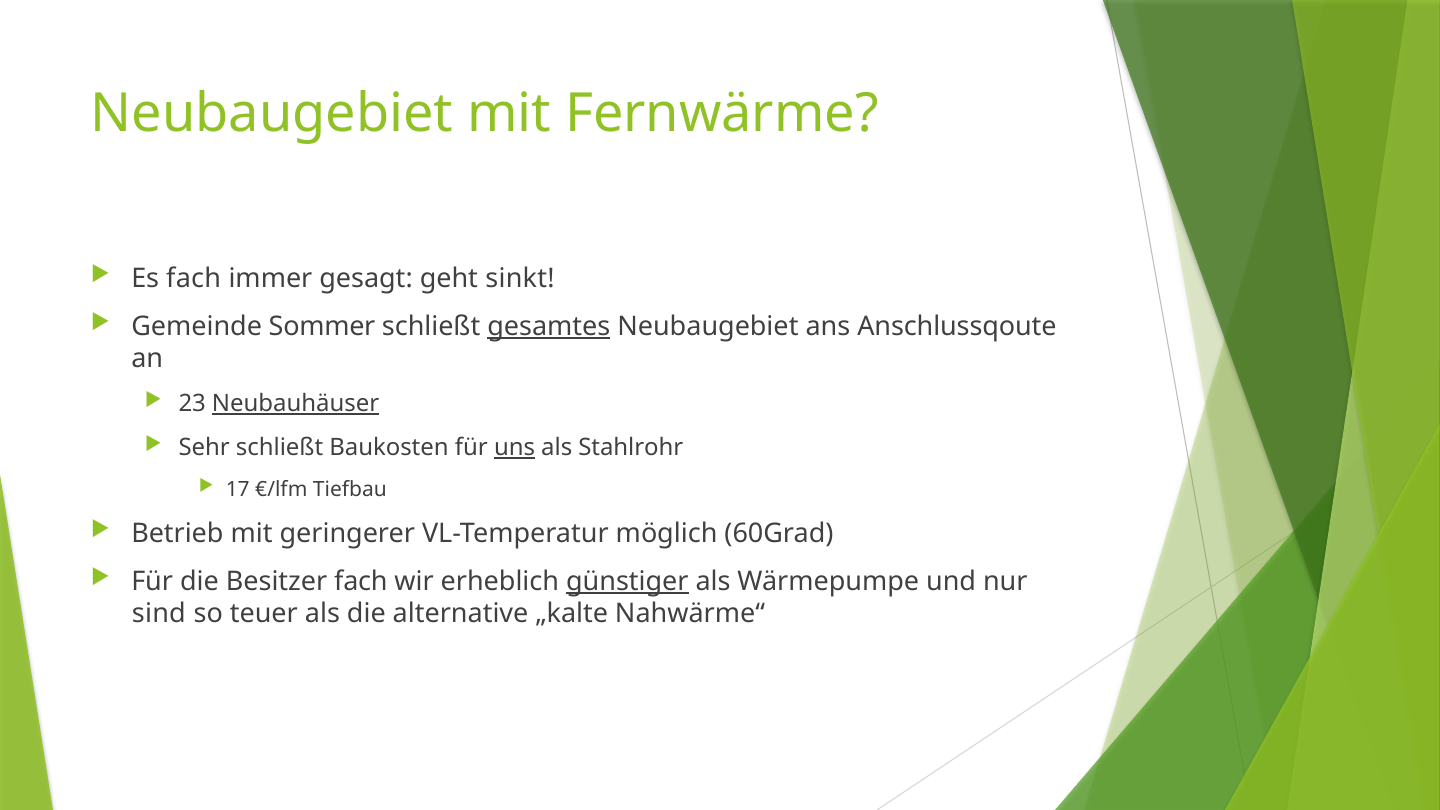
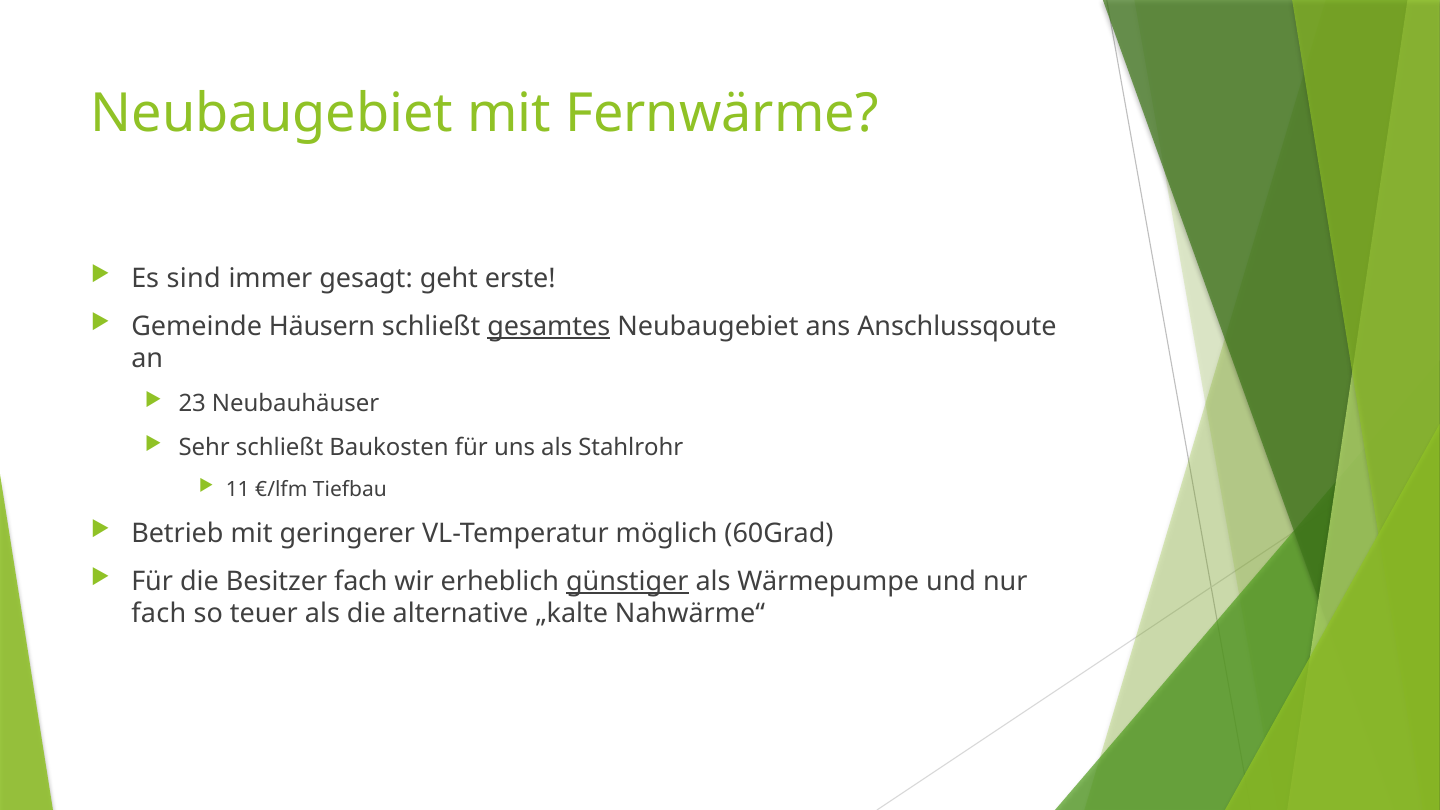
Es fach: fach -> sind (194, 279)
sinkt: sinkt -> erste (520, 279)
Sommer: Sommer -> Häusern (322, 326)
Neubauhäuser underline: present -> none (296, 404)
uns underline: present -> none (515, 448)
17: 17 -> 11 (238, 489)
sind: sind -> fach (159, 614)
